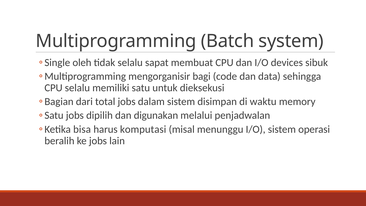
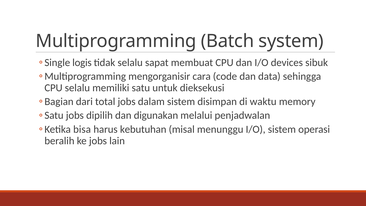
oleh: oleh -> logis (82, 62)
bagi: bagi -> cara (202, 76)
komputasi: komputasi -> kebutuhan (143, 129)
